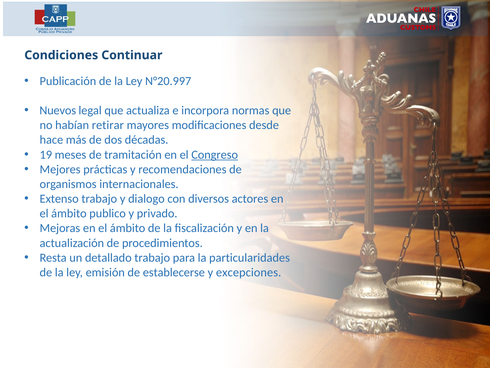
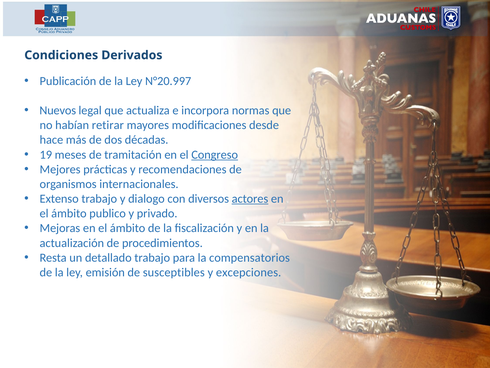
Continuar: Continuar -> Derivados (132, 55)
actores underline: none -> present (250, 199)
particularidades: particularidades -> compensatorios (250, 257)
establecerse: establecerse -> susceptibles (174, 272)
